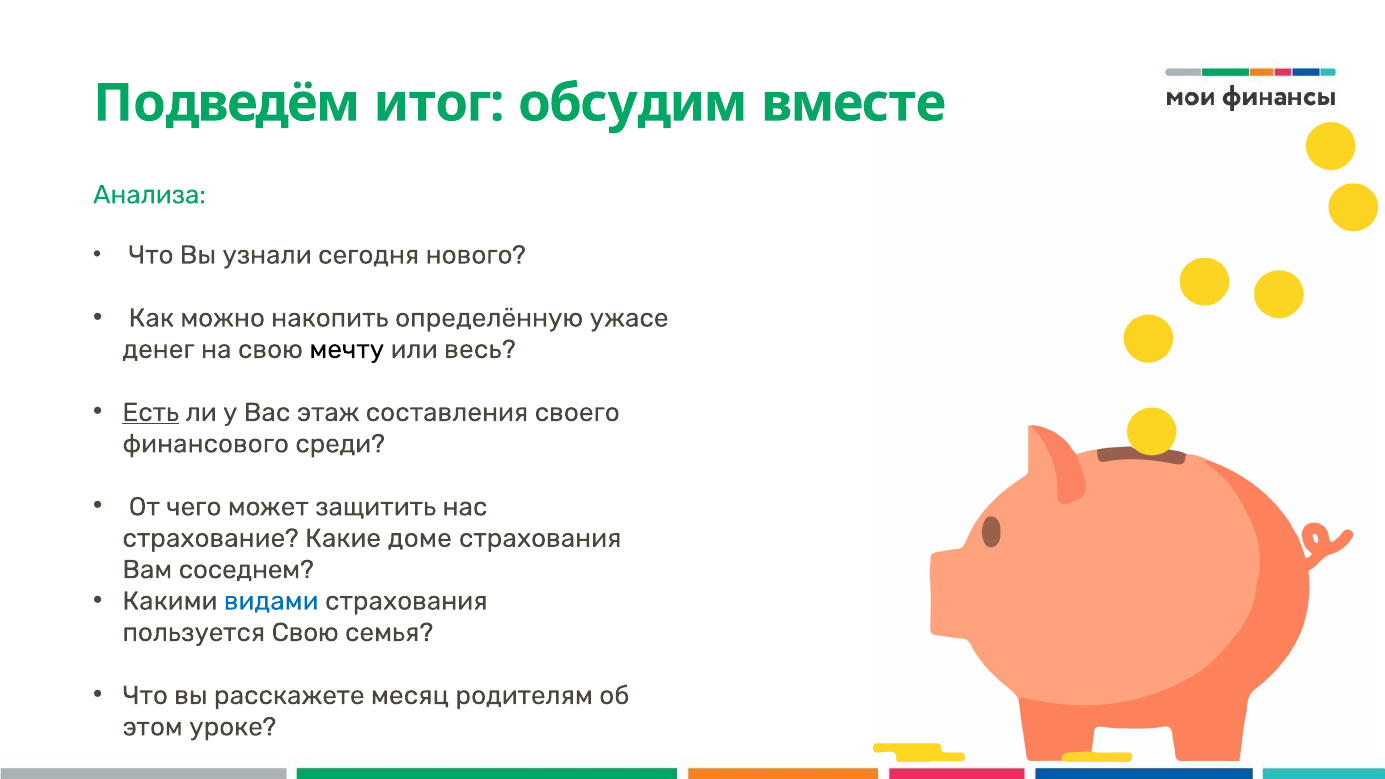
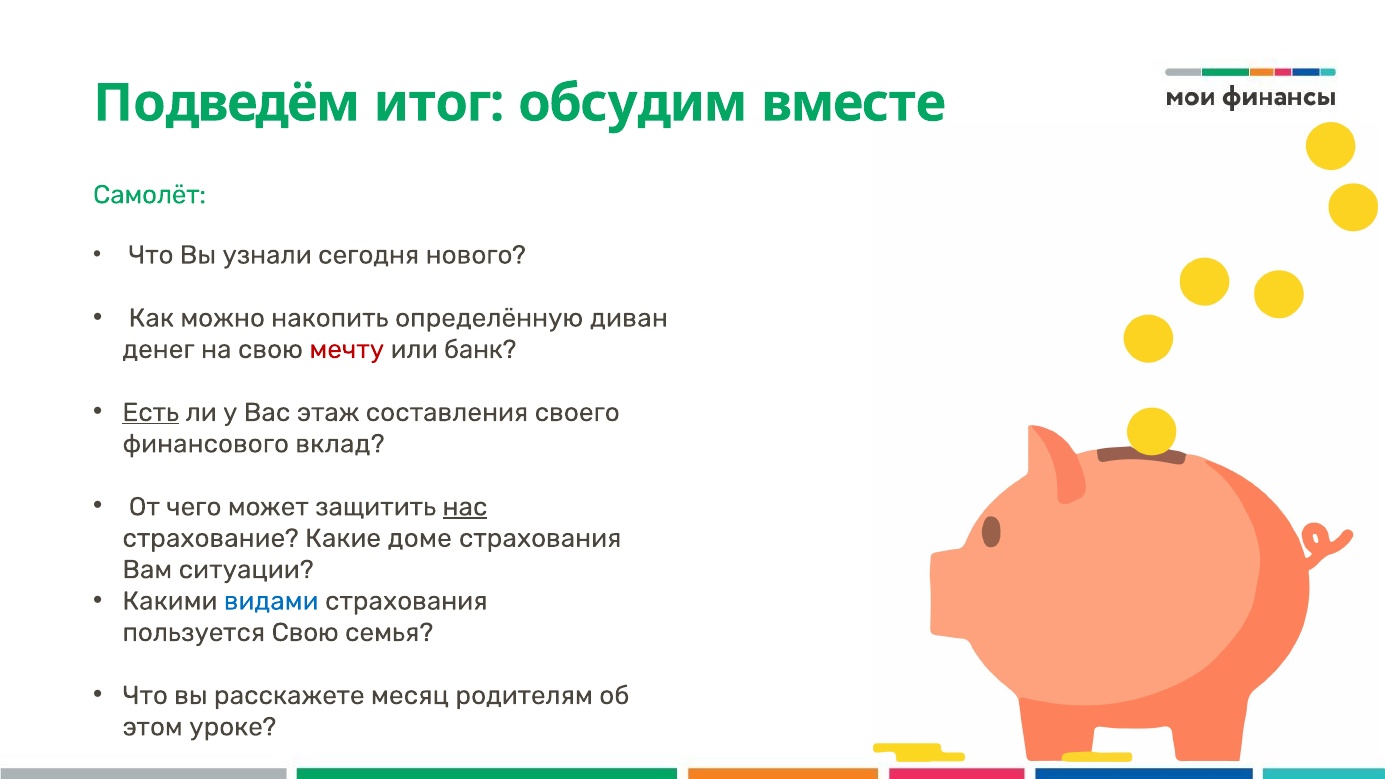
Анализа: Анализа -> Самолёт (150, 195)
ужасе: ужасе -> диван (629, 318)
мечту colour: black -> red (347, 349)
весь: весь -> банк (480, 349)
среди: среди -> вклад (340, 444)
нас underline: none -> present (465, 507)
соседнем: соседнем -> ситуации (246, 570)
